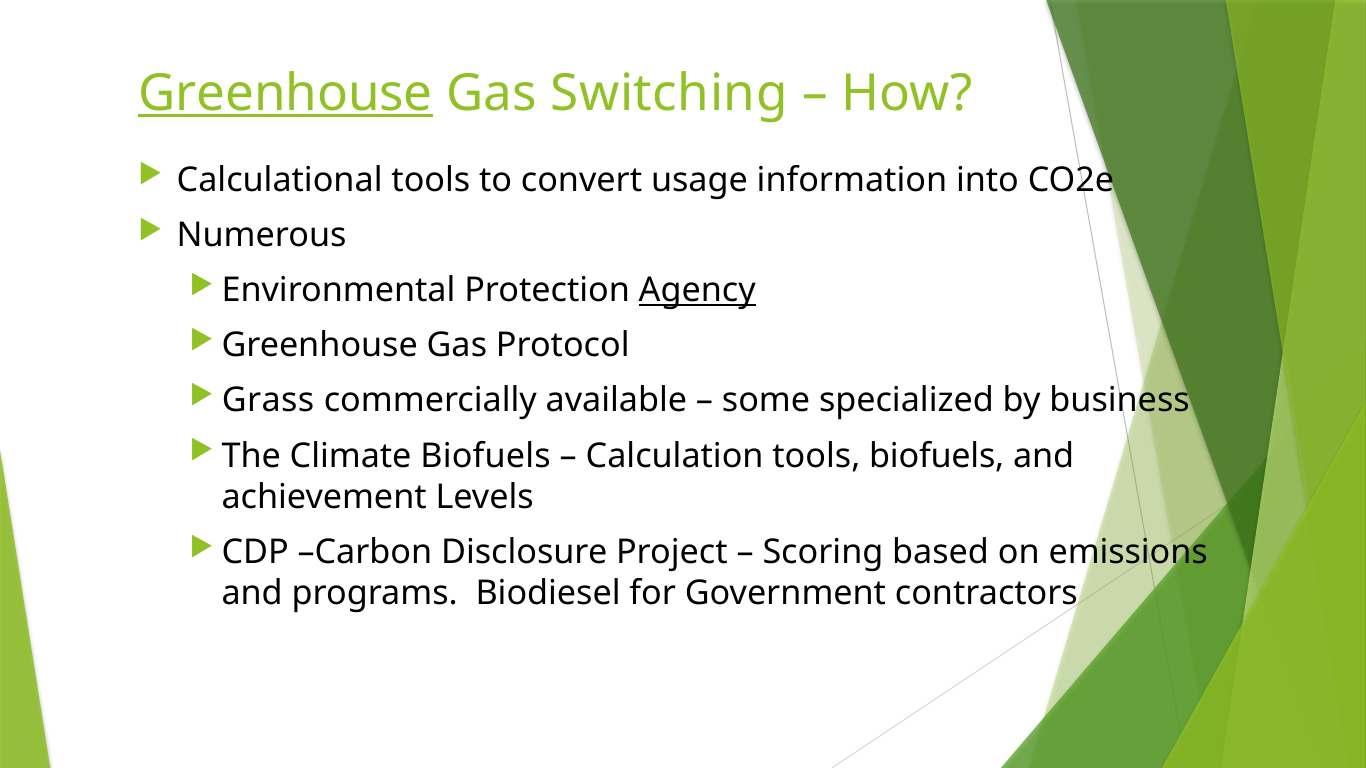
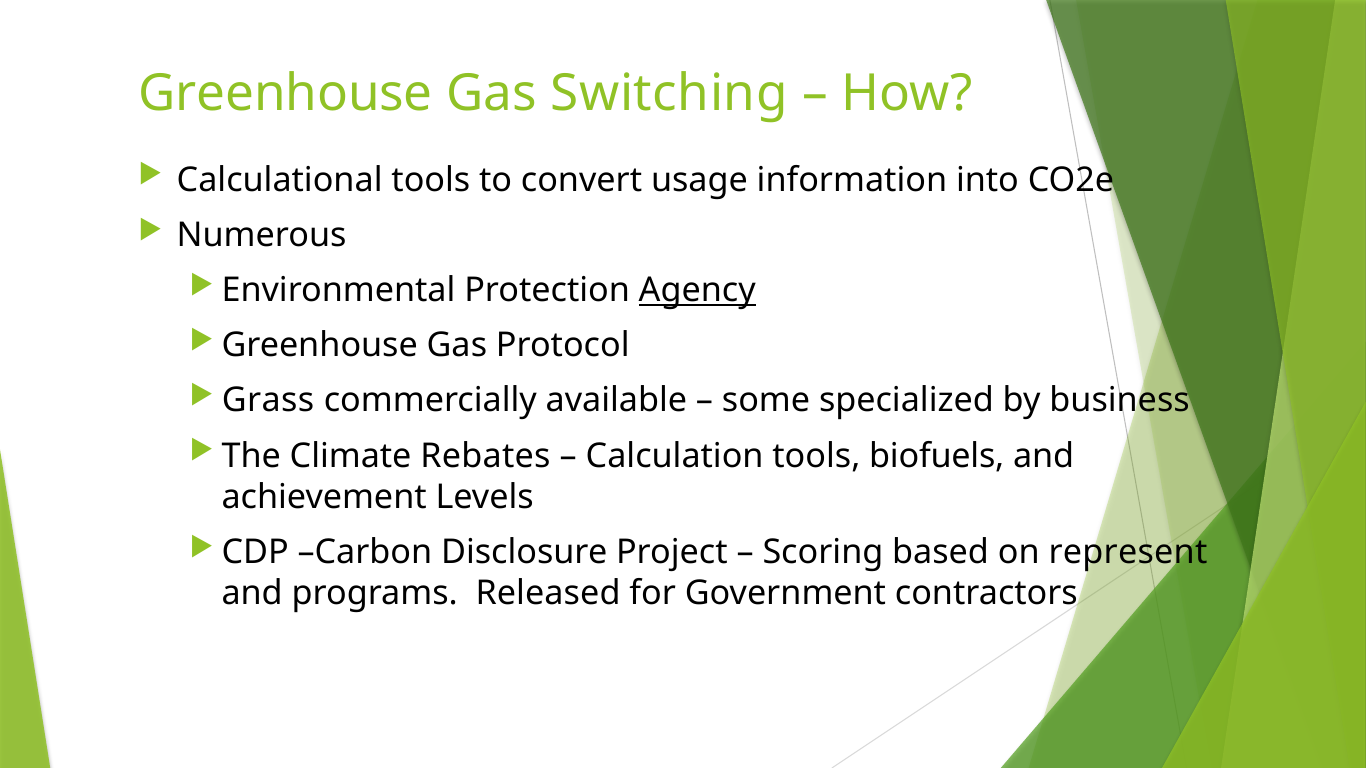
Greenhouse underline: present -> none (286, 94)
Climate Biofuels: Biofuels -> Rebates (485, 456)
emissions: emissions -> represent (1128, 552)
Biodiesel: Biodiesel -> Released (548, 593)
